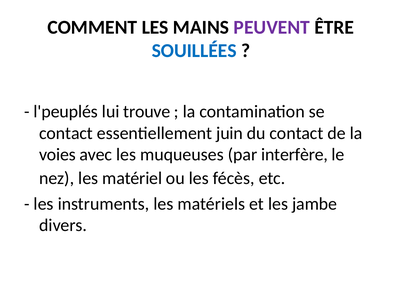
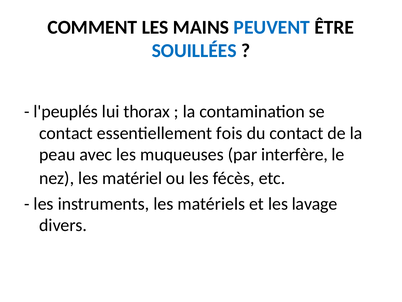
PEUVENT colour: purple -> blue (272, 27)
trouve: trouve -> thorax (147, 112)
juin: juin -> fois (229, 133)
voies: voies -> peau (57, 154)
jambe: jambe -> lavage (315, 204)
